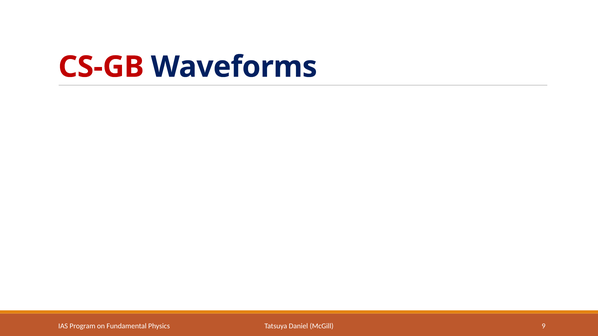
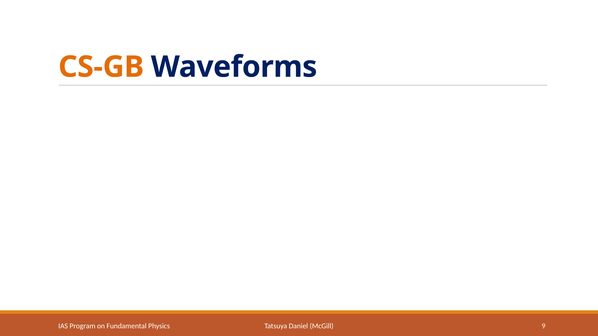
CS-GB colour: red -> orange (101, 67)
